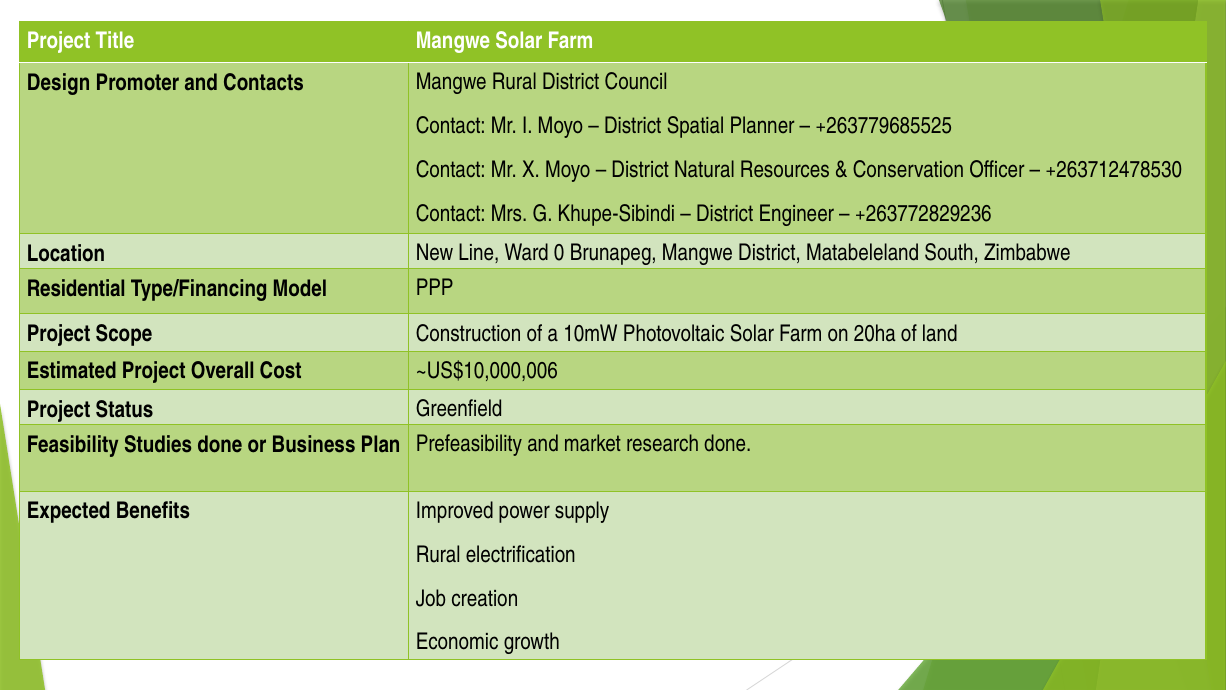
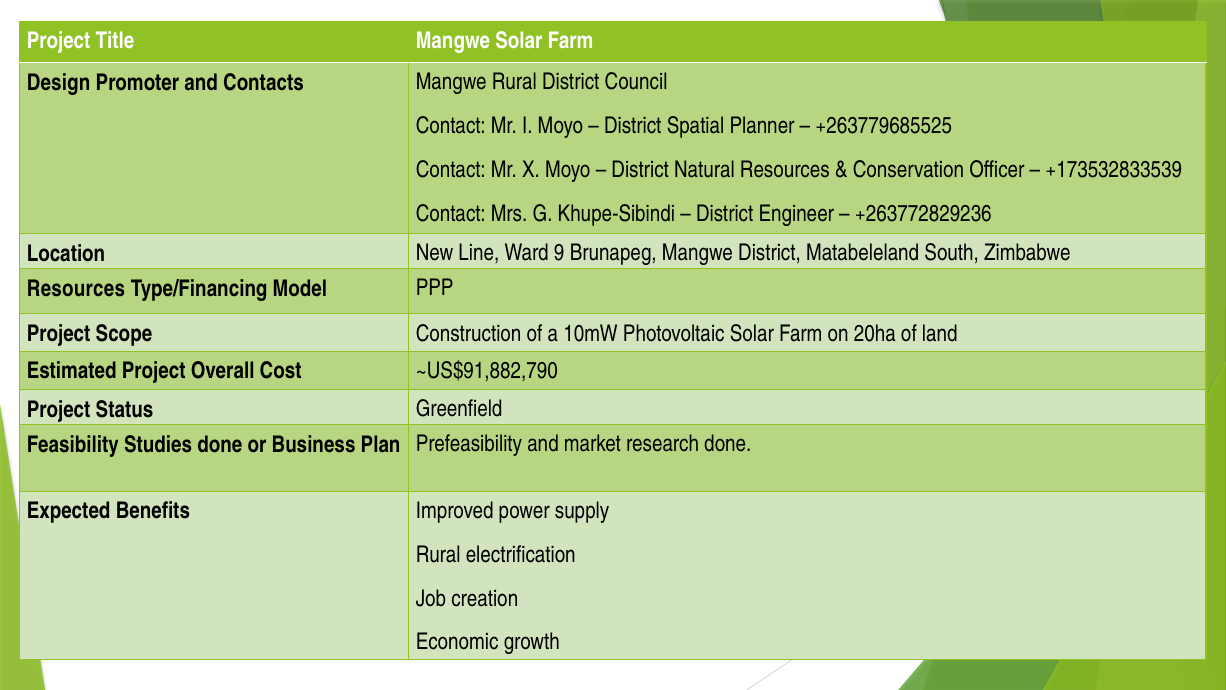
+263712478530: +263712478530 -> +173532833539 (1114, 170)
0: 0 -> 9 (559, 253)
Residential: Residential -> Resources (76, 288)
~US$10,000,006: ~US$10,000,006 -> ~US$91,882,790 (487, 371)
